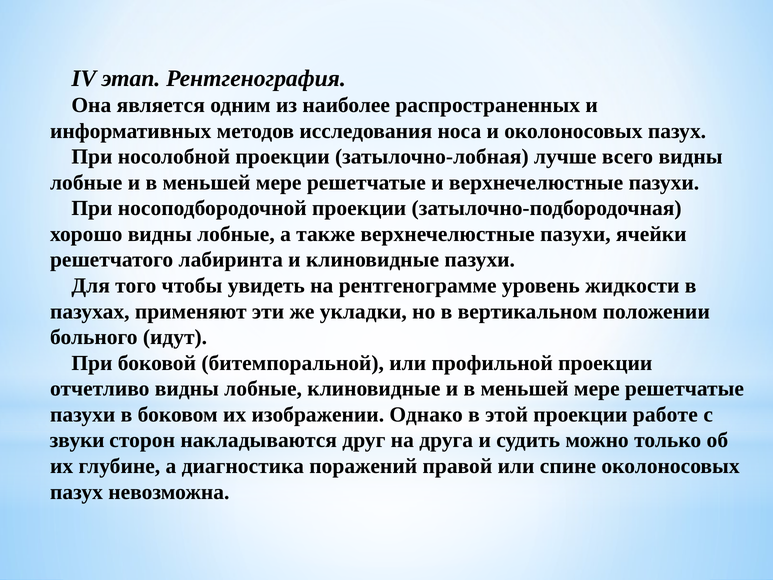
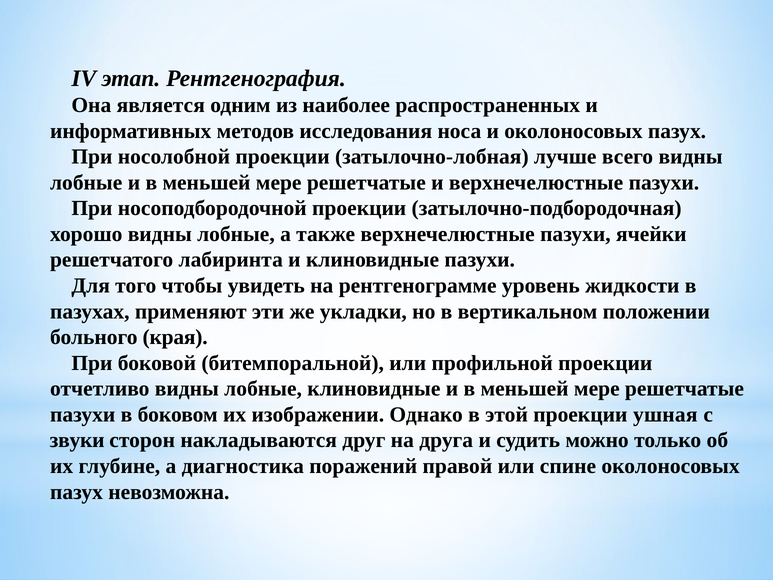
идут: идут -> края (175, 337)
работе: работе -> ушная (665, 414)
